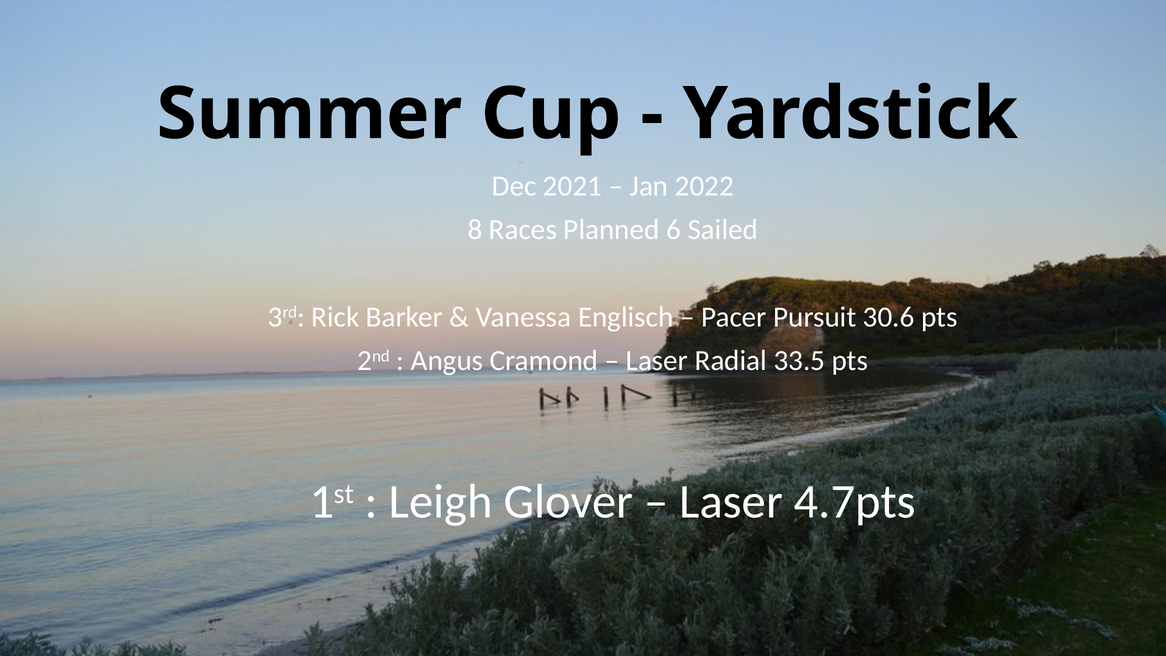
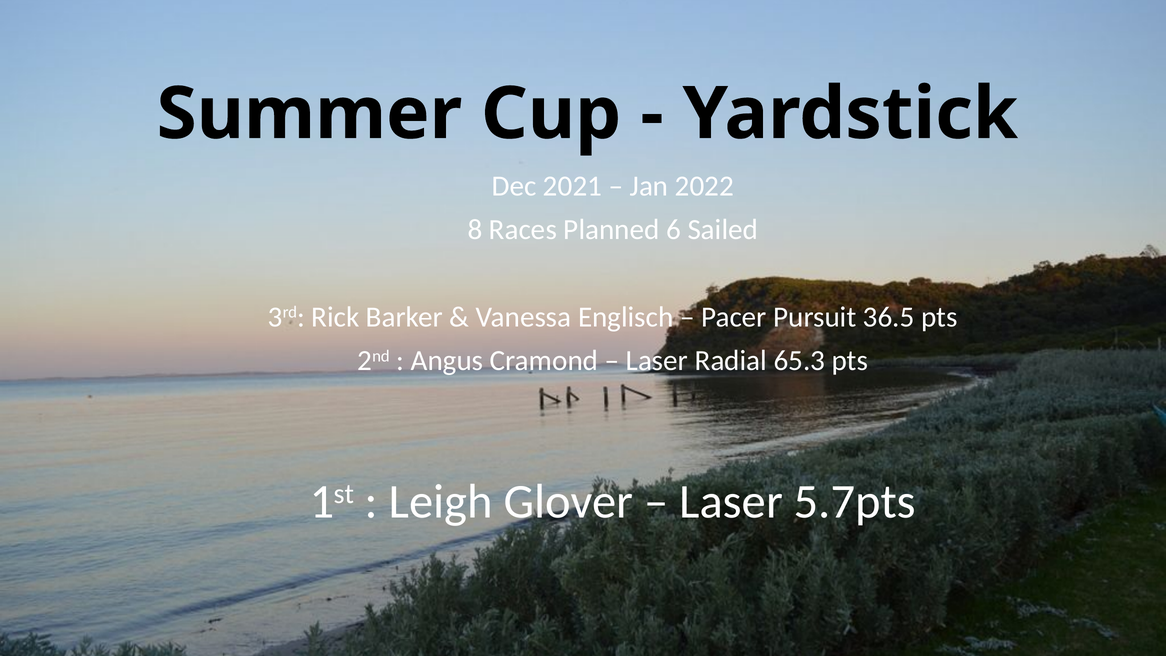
30.6: 30.6 -> 36.5 (889, 317)
33.5: 33.5 -> 65.3 (799, 361)
4.7pts: 4.7pts -> 5.7pts (855, 502)
